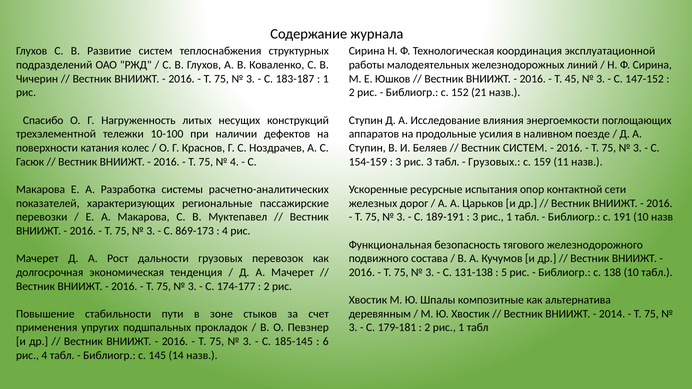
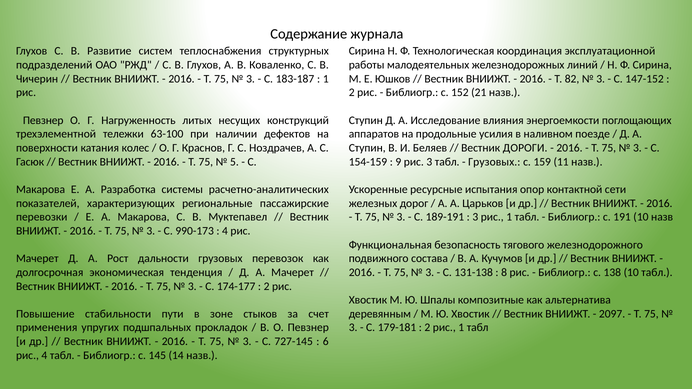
45: 45 -> 82 (572, 79)
Спасибо: Спасибо -> Певзнер (43, 120)
10-100: 10-100 -> 63-100 (167, 134)
Вестник СИСТЕМ: СИСТЕМ -> ДОРОГИ (525, 148)
3: 3 -> 9 (398, 162)
4: 4 -> 5 (234, 162)
869-173: 869-173 -> 990-173 (195, 231)
5: 5 -> 8 (504, 273)
2014: 2014 -> 2097 (612, 314)
185-145: 185-145 -> 727-145 (294, 342)
